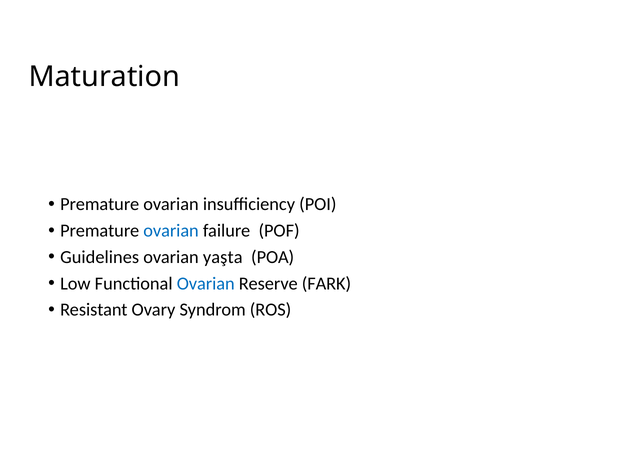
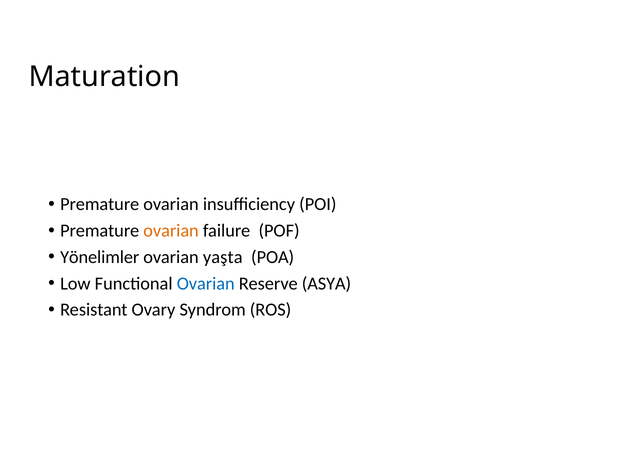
ovarian colour: blue -> orange (171, 231)
Guidelines: Guidelines -> Yönelimler (100, 257)
FARK: FARK -> ASYA (326, 283)
